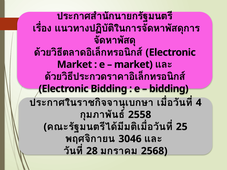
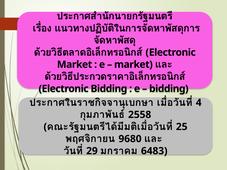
3046: 3046 -> 9680 (130, 139)
28: 28 -> 29 (92, 151)
2568: 2568 -> 6483 (154, 151)
